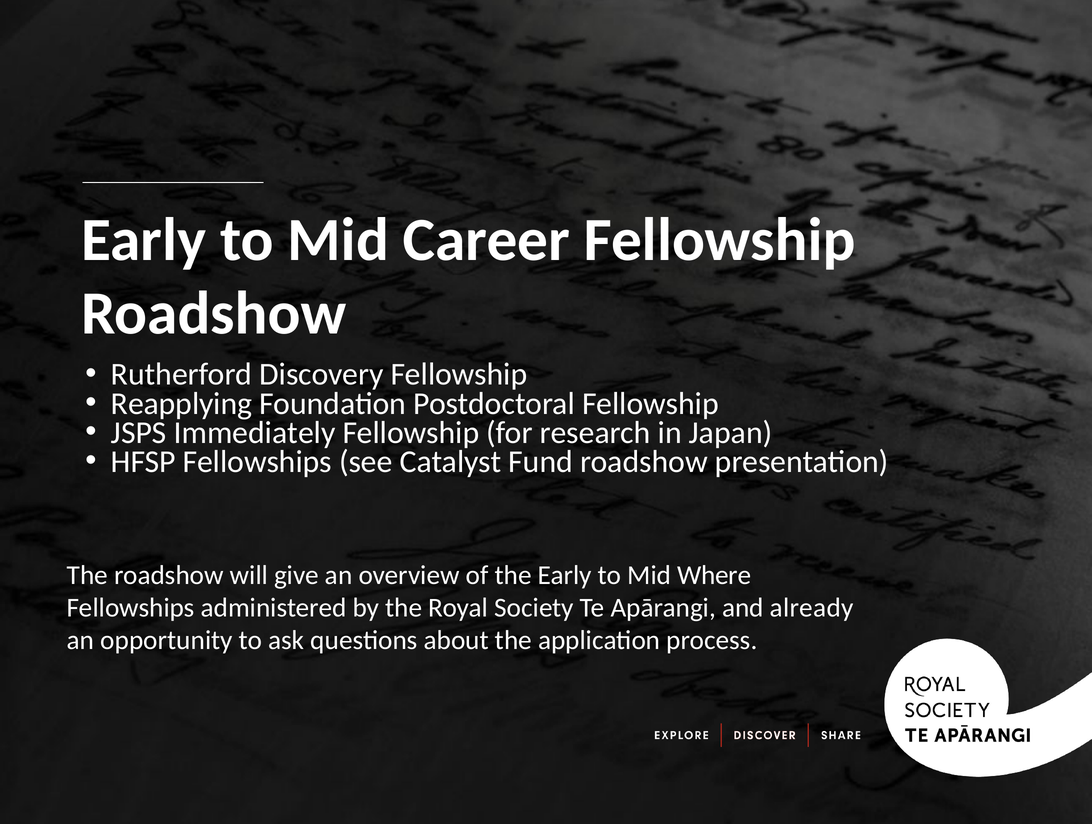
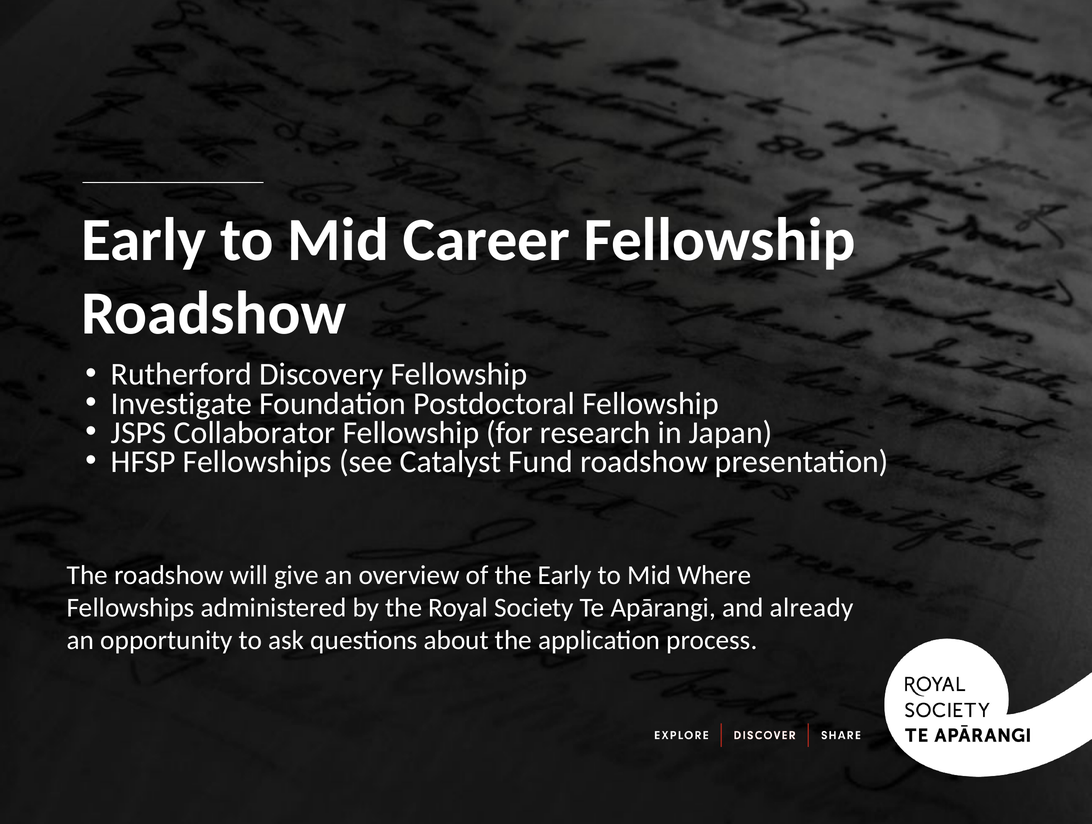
Reapplying: Reapplying -> Investigate (182, 404)
Immediately: Immediately -> Collaborator (255, 433)
